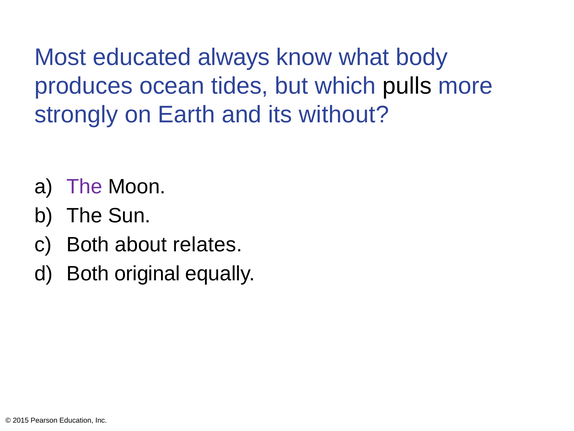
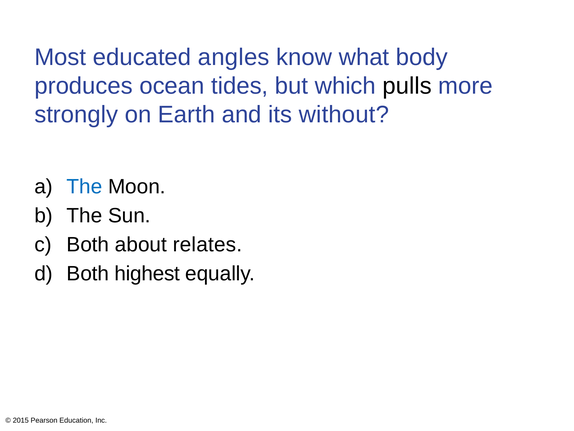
always: always -> angles (234, 57)
The colour: purple -> blue (84, 186)
original: original -> highest (147, 273)
